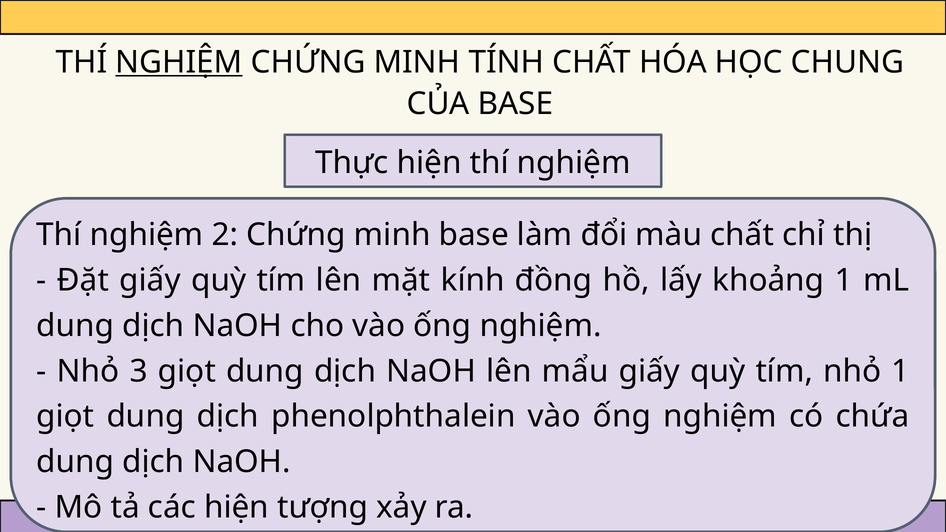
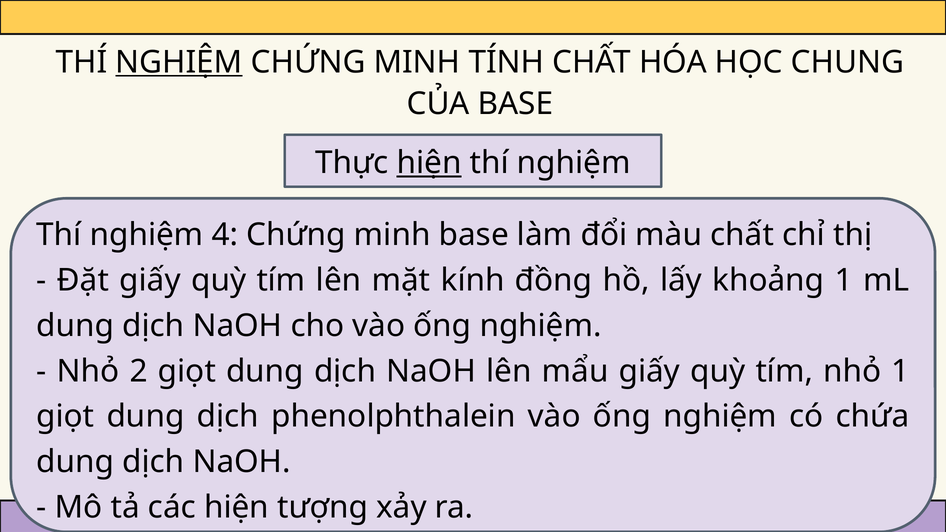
hiện underline: none -> present (429, 163)
2: 2 -> 4 (225, 235)
3: 3 -> 2 (139, 371)
